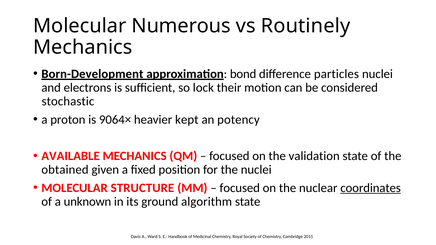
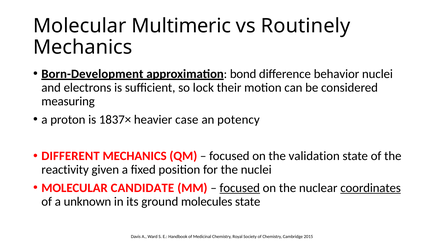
Numerous: Numerous -> Multimeric (181, 26)
particles: particles -> behavior (336, 74)
stochastic: stochastic -> measuring (68, 101)
9064×: 9064× -> 1837× (115, 120)
kept: kept -> case (187, 120)
AVAILABLE: AVAILABLE -> DIFFERENT (71, 156)
obtained: obtained -> reactivity (65, 170)
STRUCTURE: STRUCTURE -> CANDIDATE (142, 188)
focused underline: none -> present (240, 188)
algorithm: algorithm -> molecules (207, 202)
